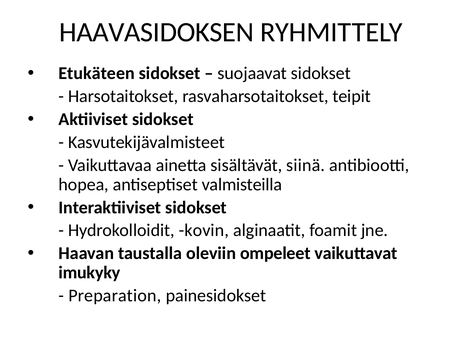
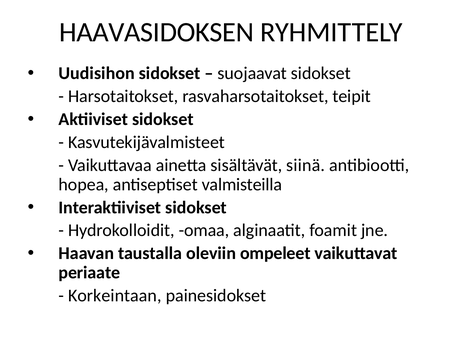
Etukäteen: Etukäteen -> Uudisihon (97, 73)
kovin: kovin -> omaa (204, 231)
imukyky: imukyky -> periaate (89, 273)
Preparation: Preparation -> Korkeintaan (115, 296)
